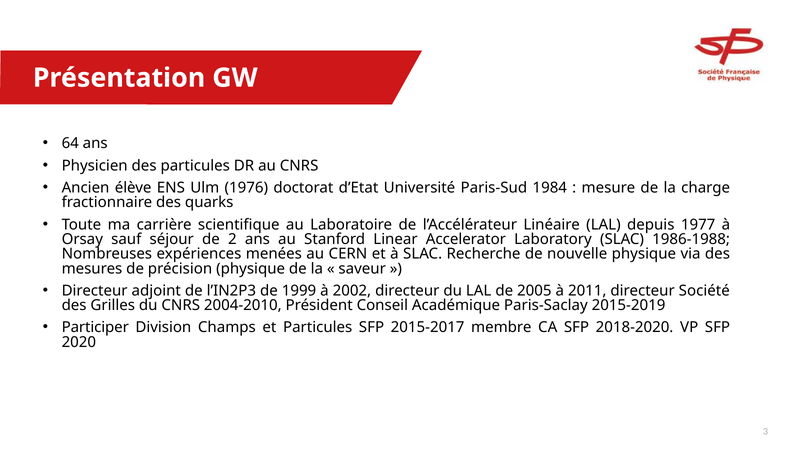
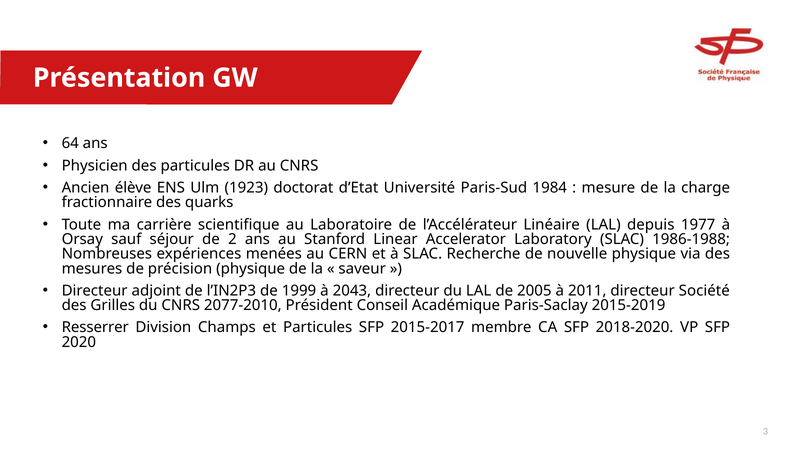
1976: 1976 -> 1923 (246, 188)
2002: 2002 -> 2043 (352, 291)
2004-2010: 2004-2010 -> 2077-2010 (243, 305)
Participer: Participer -> Resserrer (95, 328)
